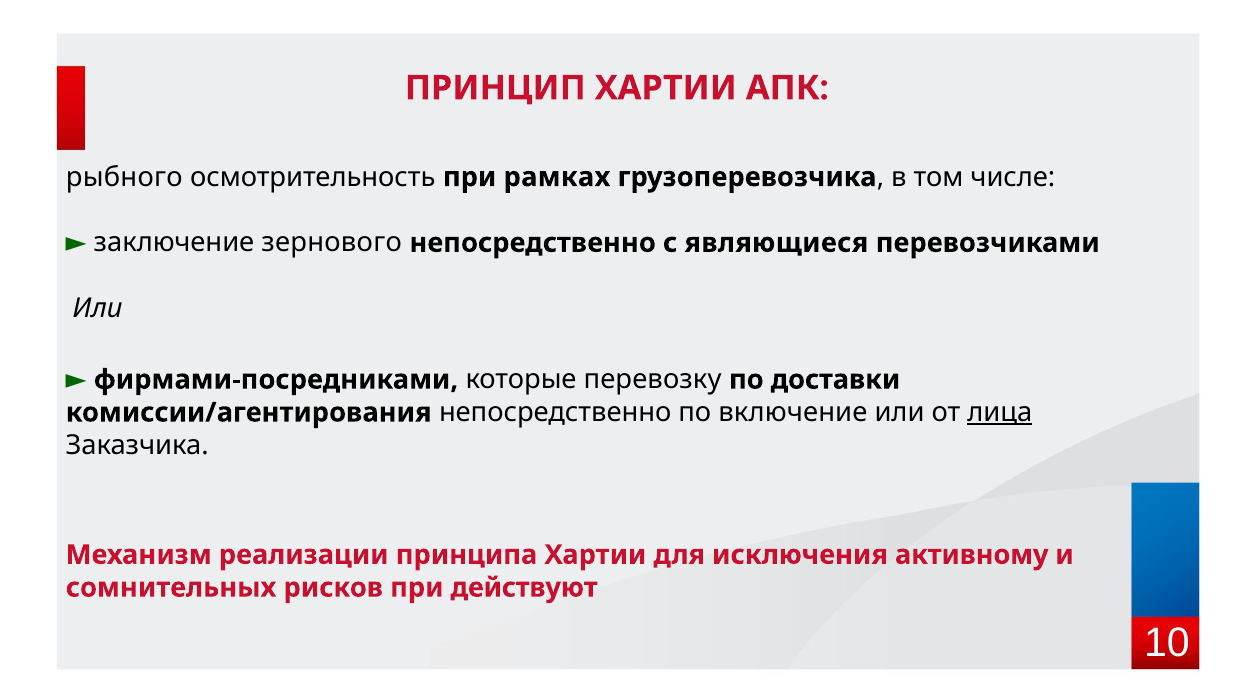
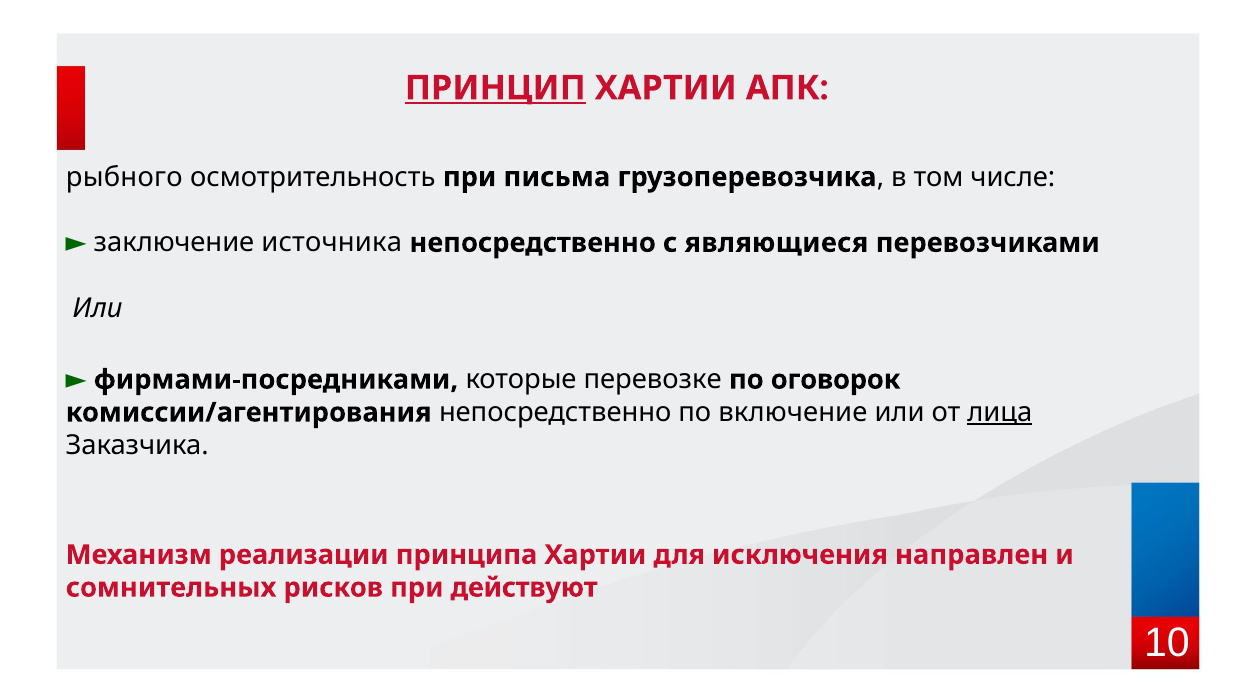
ПРИНЦИП underline: none -> present (495, 88)
рамках: рамках -> письма (557, 177)
зернового: зернового -> источника (332, 243)
перевозку: перевозку -> перевозке (653, 380)
доставки: доставки -> оговорок (836, 380)
активному: активному -> направлен (972, 555)
